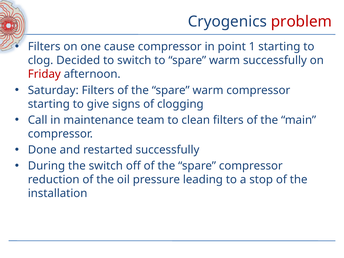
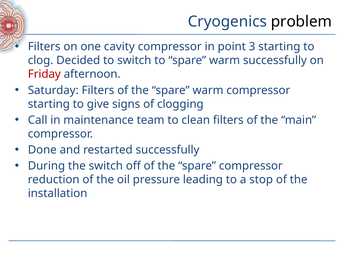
problem colour: red -> black (301, 22)
cause: cause -> cavity (119, 47)
1: 1 -> 3 (252, 47)
